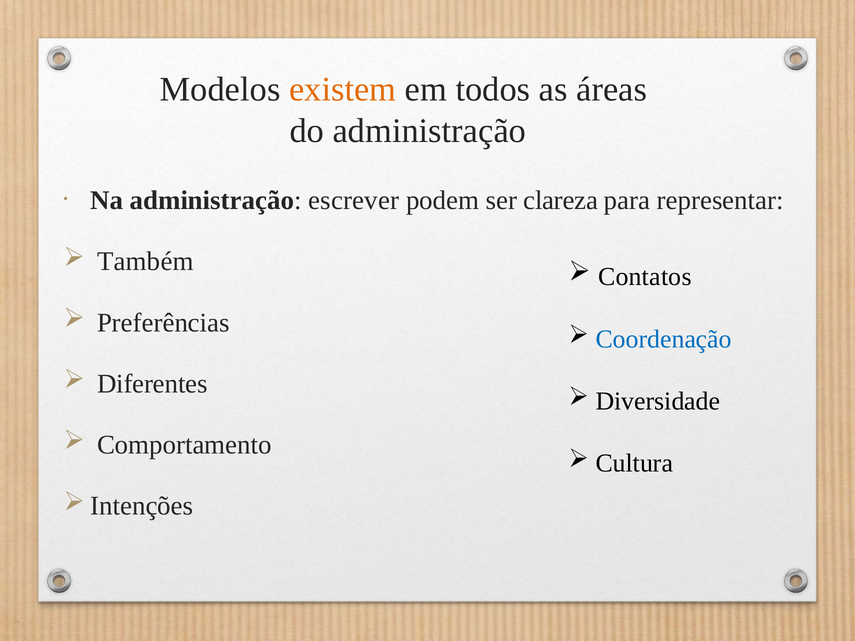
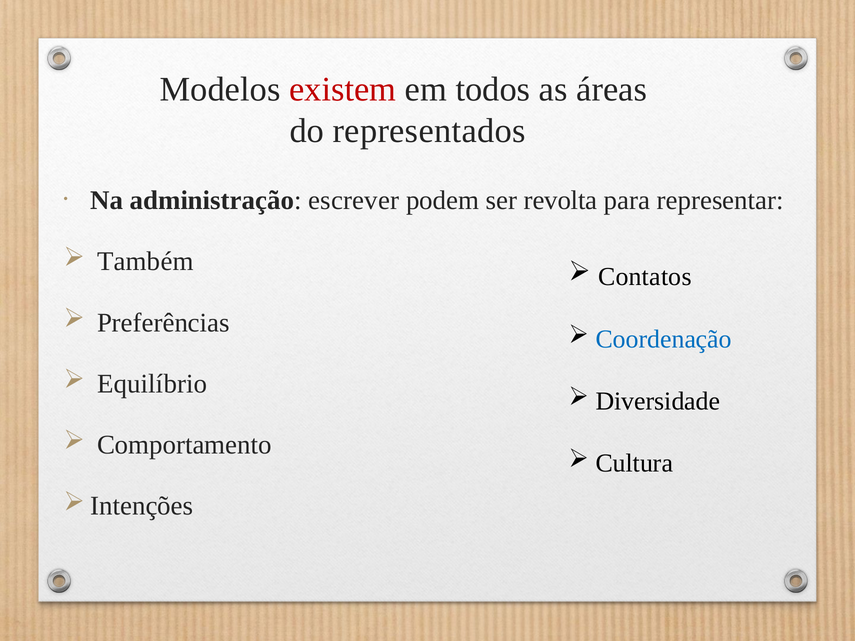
existem colour: orange -> red (343, 89)
do administração: administração -> representados (429, 131)
clareza: clareza -> revolta (561, 200)
Diferentes: Diferentes -> Equilíbrio (152, 384)
